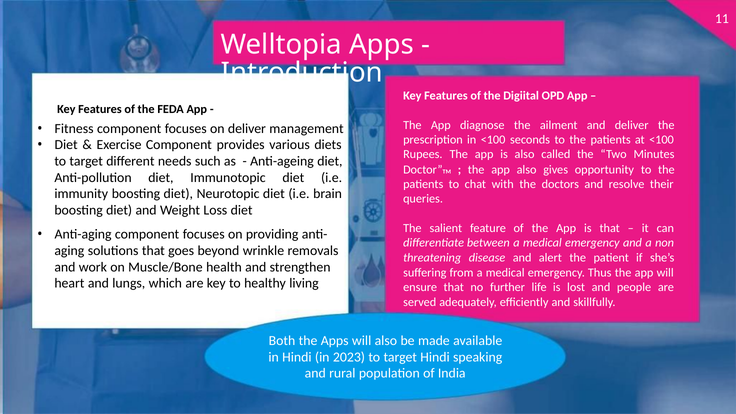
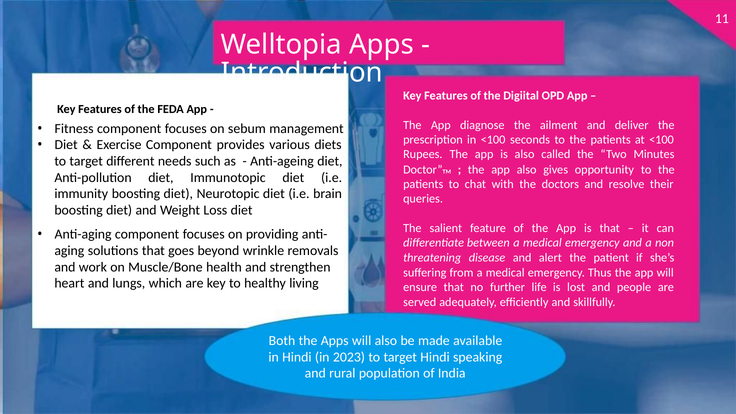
on deliver: deliver -> sebum (247, 129)
